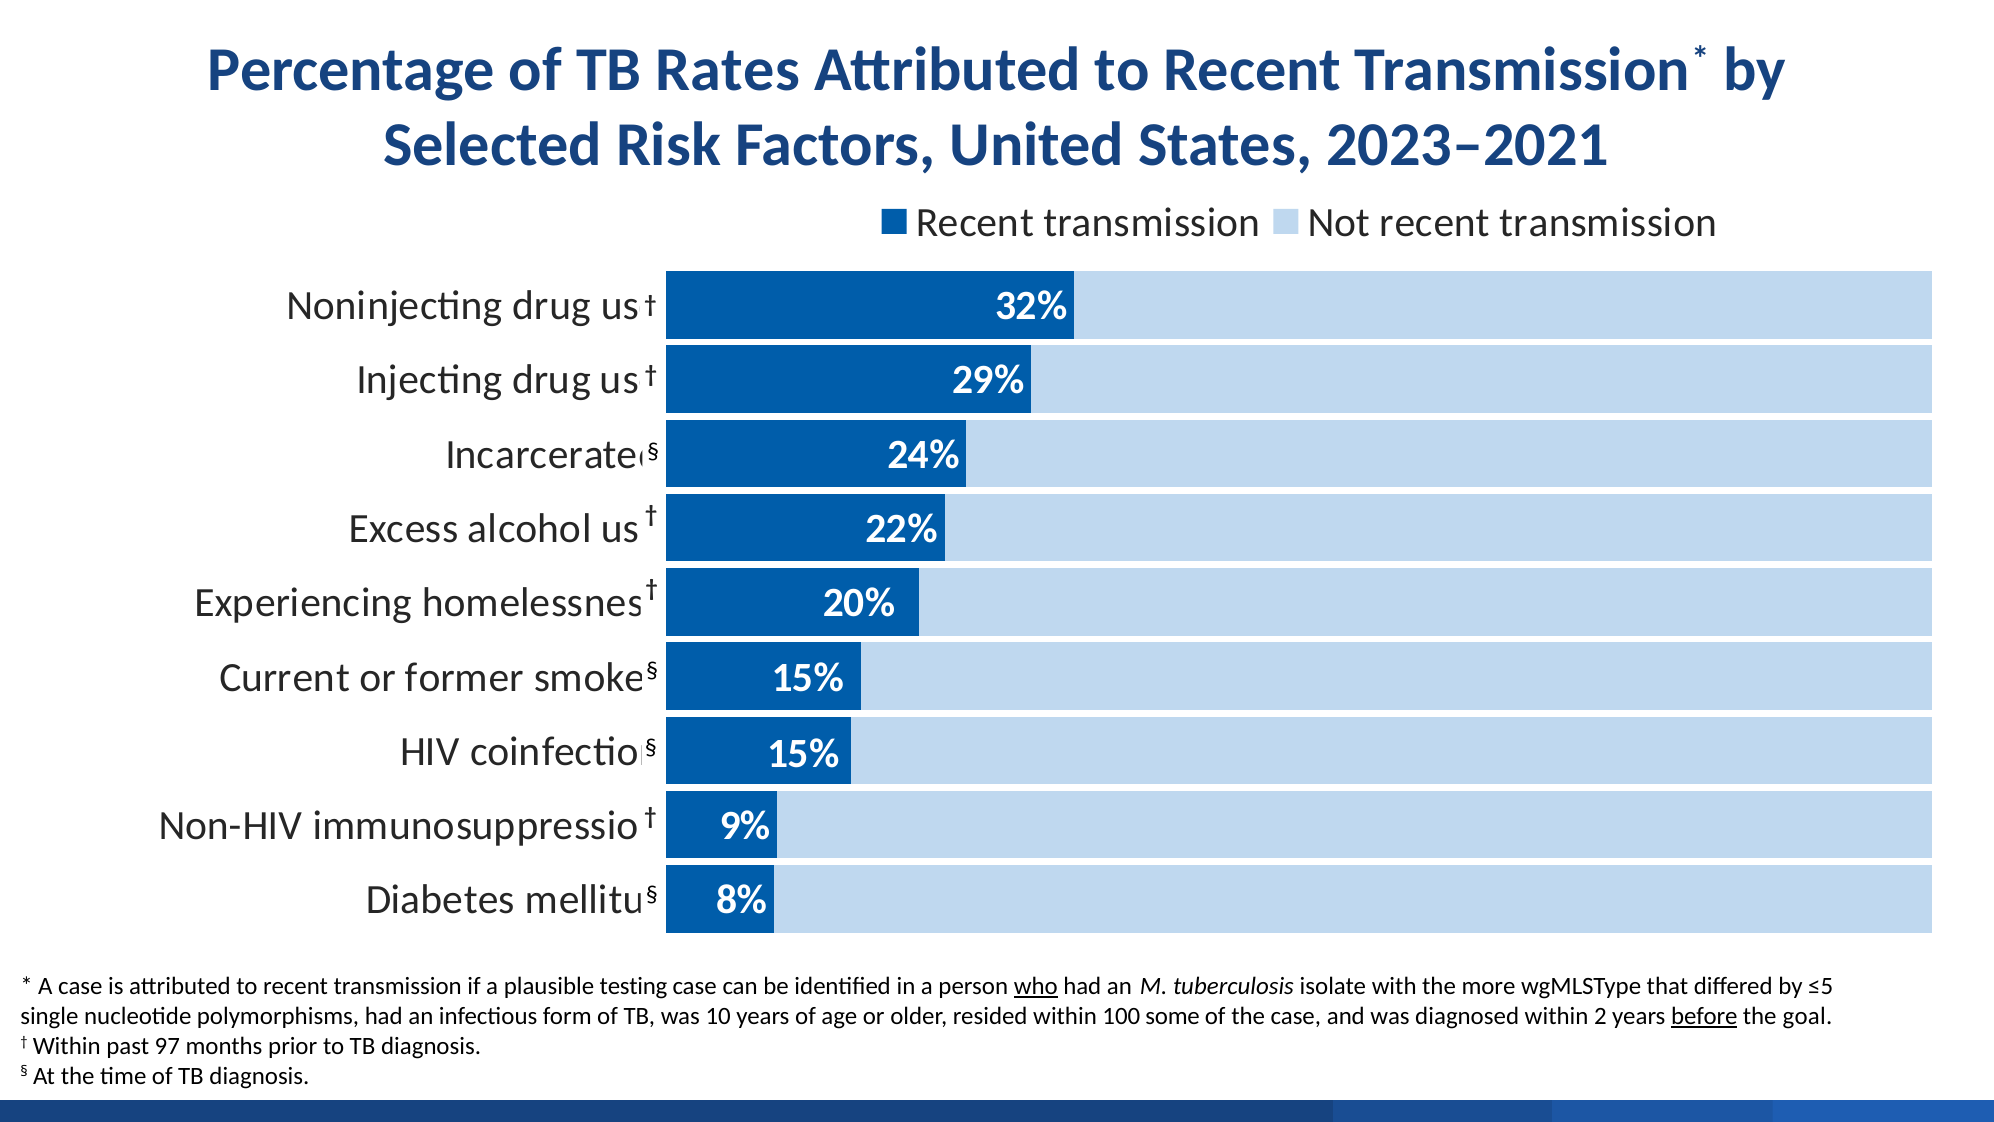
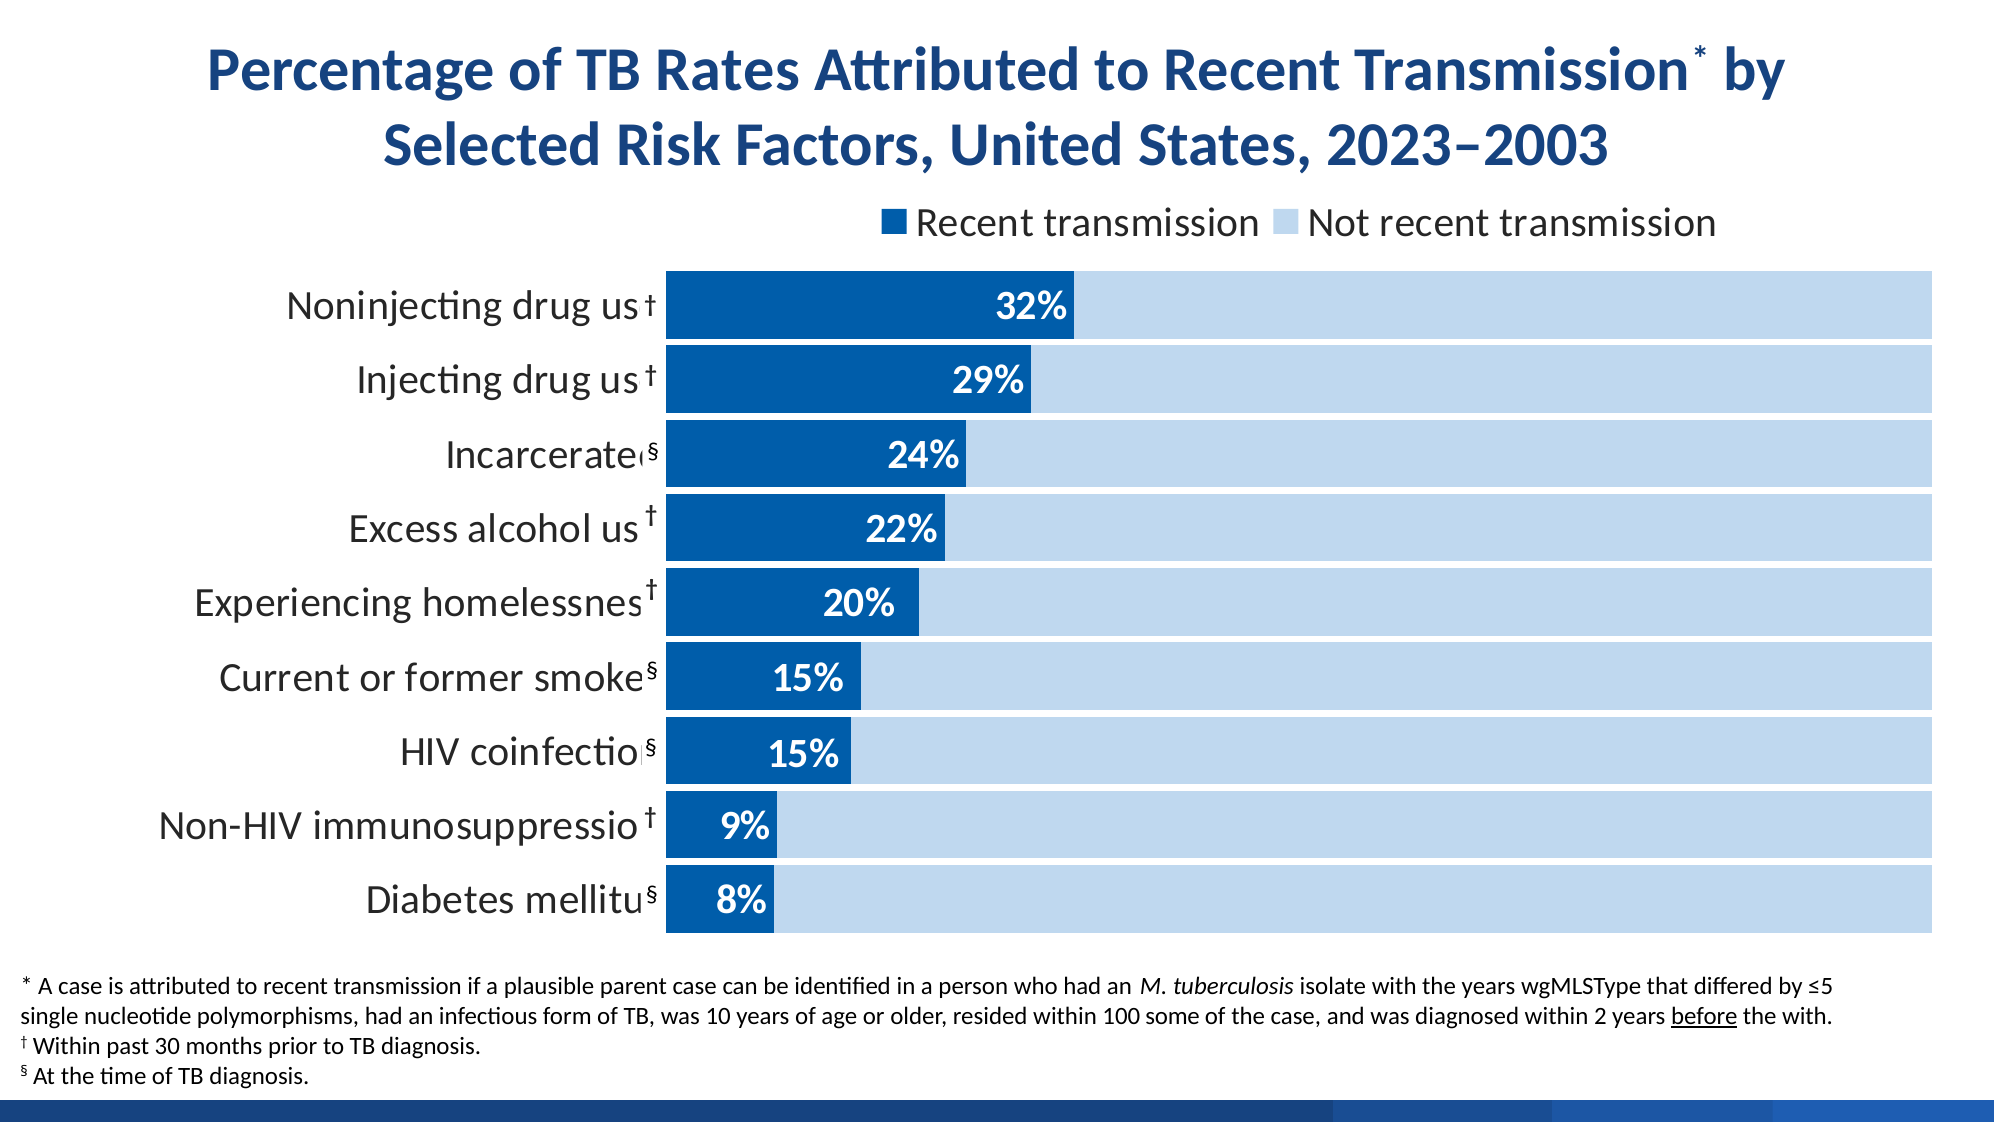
2023–2021: 2023–2021 -> 2023–2003 (1468, 145)
testing: testing -> parent (633, 986)
who underline: present -> none (1036, 986)
the more: more -> years (1489, 986)
the goal: goal -> with (1808, 1016)
97: 97 -> 30 (167, 1046)
